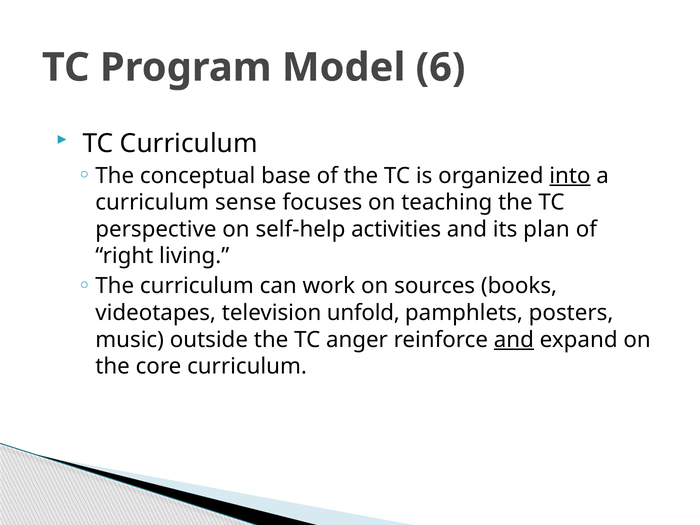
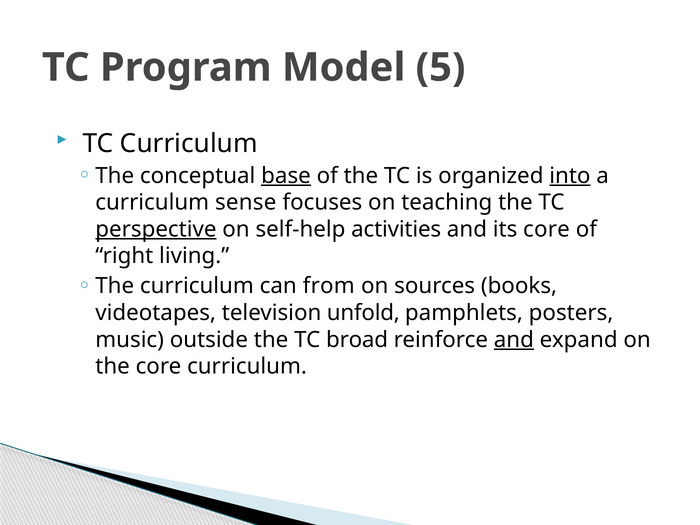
6: 6 -> 5 (441, 68)
base underline: none -> present (286, 176)
perspective underline: none -> present (156, 229)
its plan: plan -> core (546, 229)
work: work -> from (329, 286)
anger: anger -> broad (357, 340)
